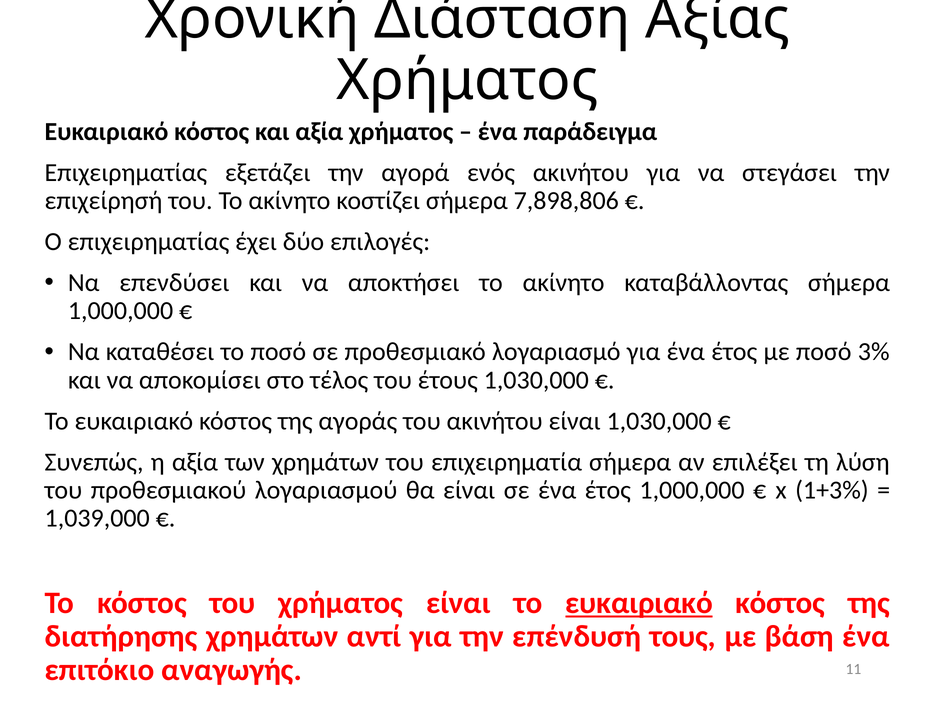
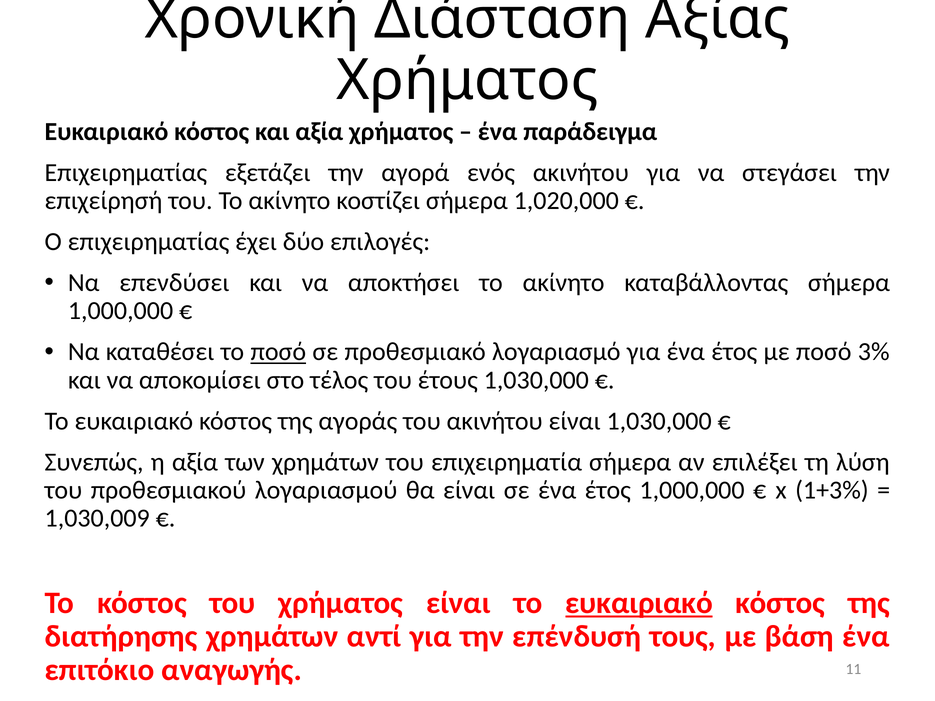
7,898,806: 7,898,806 -> 1,020,000 (566, 201)
ποσό underline: none -> present (278, 352)
1,039,000: 1,039,000 -> 1,030,009 (97, 518)
